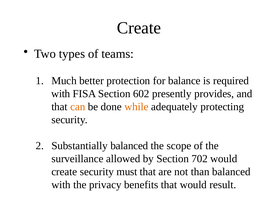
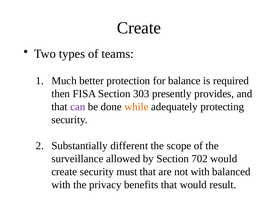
with: with -> then (61, 93)
602: 602 -> 303 (141, 93)
can colour: orange -> purple (78, 106)
Substantially balanced: balanced -> different (129, 145)
not than: than -> with (200, 171)
